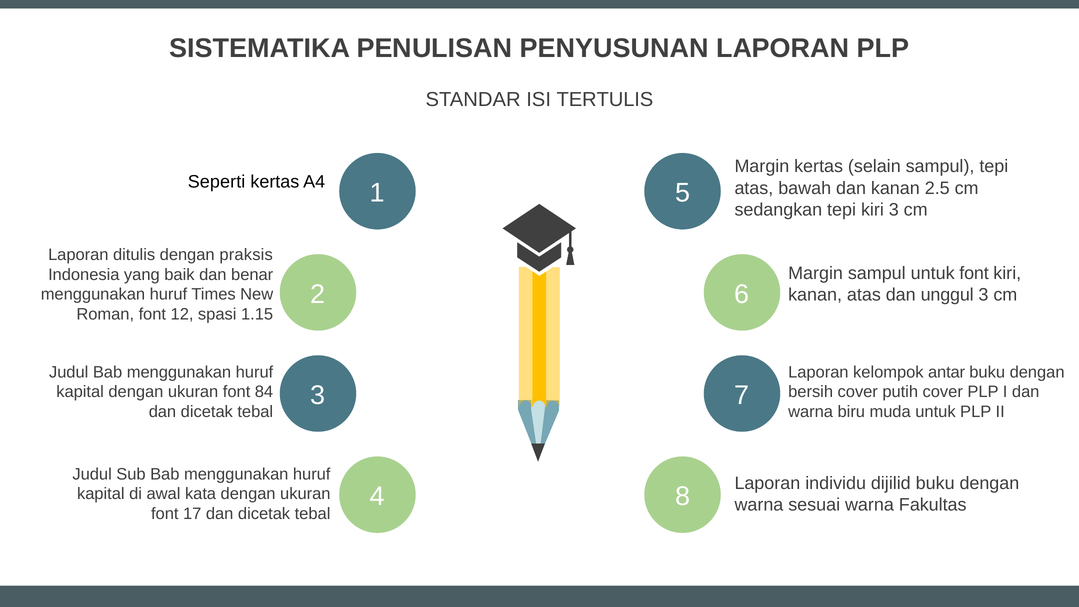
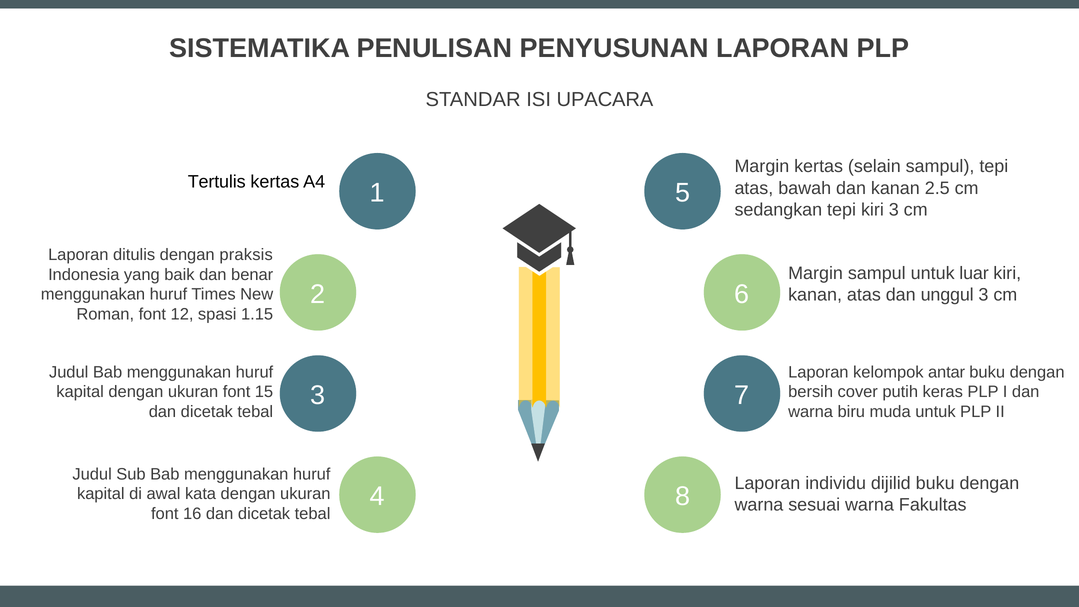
TERTULIS: TERTULIS -> UPACARA (605, 99)
Seperti: Seperti -> Tertulis (217, 182)
untuk font: font -> luar (974, 273)
84: 84 -> 15 (264, 392)
putih cover: cover -> keras (943, 392)
17: 17 -> 16 (192, 514)
